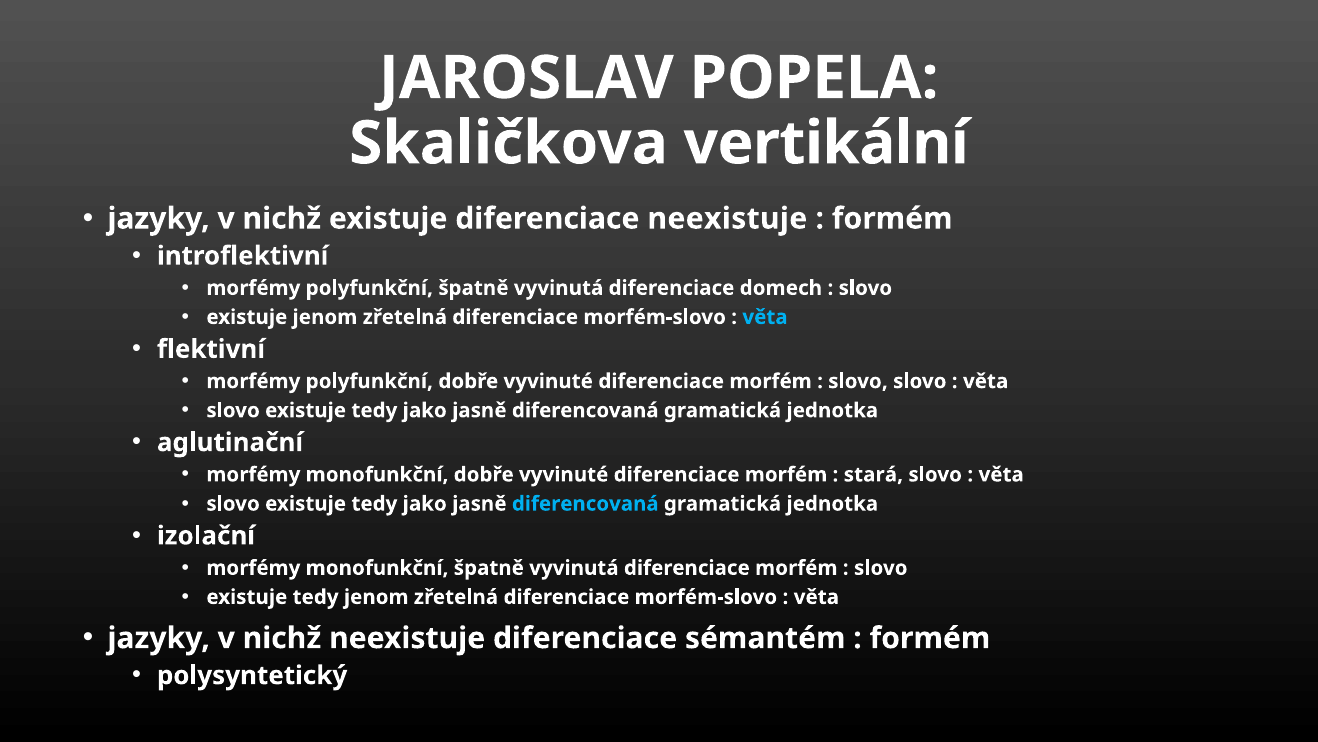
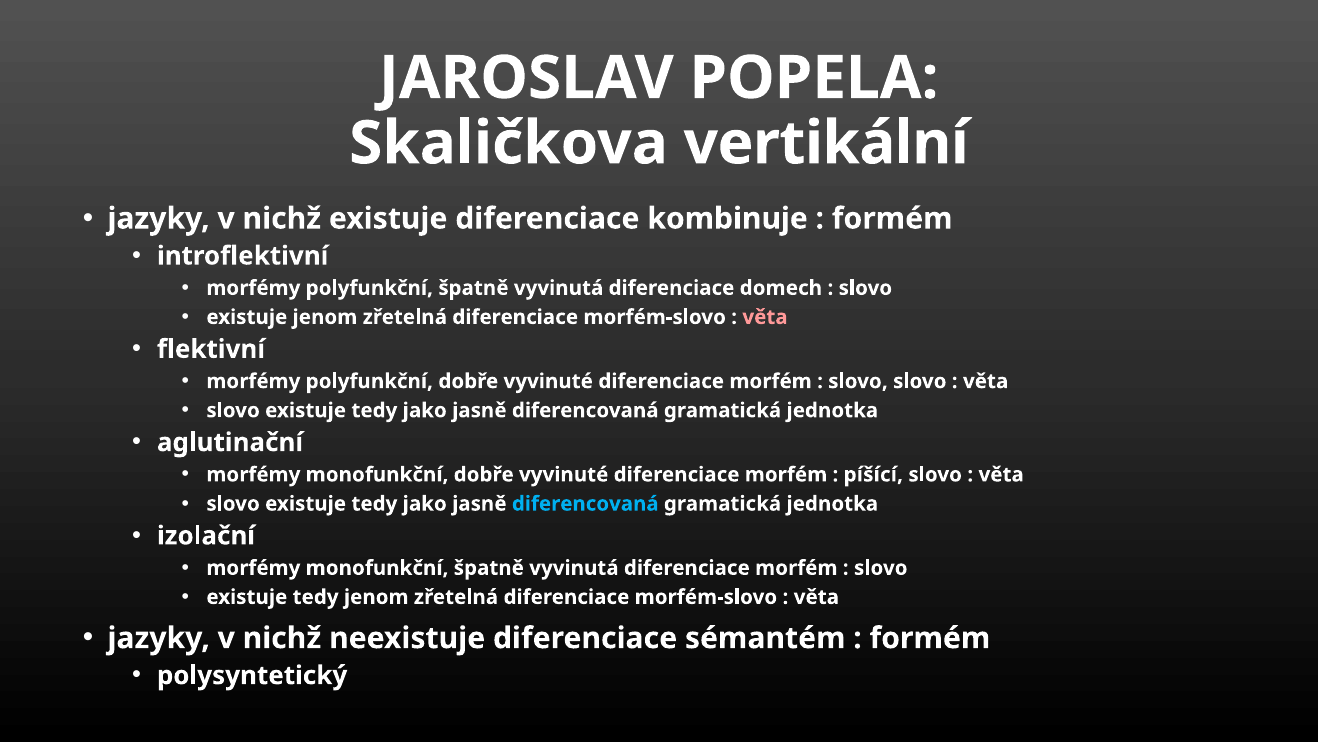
diferenciace neexistuje: neexistuje -> kombinuje (728, 218)
věta colour: light blue -> pink (765, 317)
stará: stará -> píšící (873, 474)
